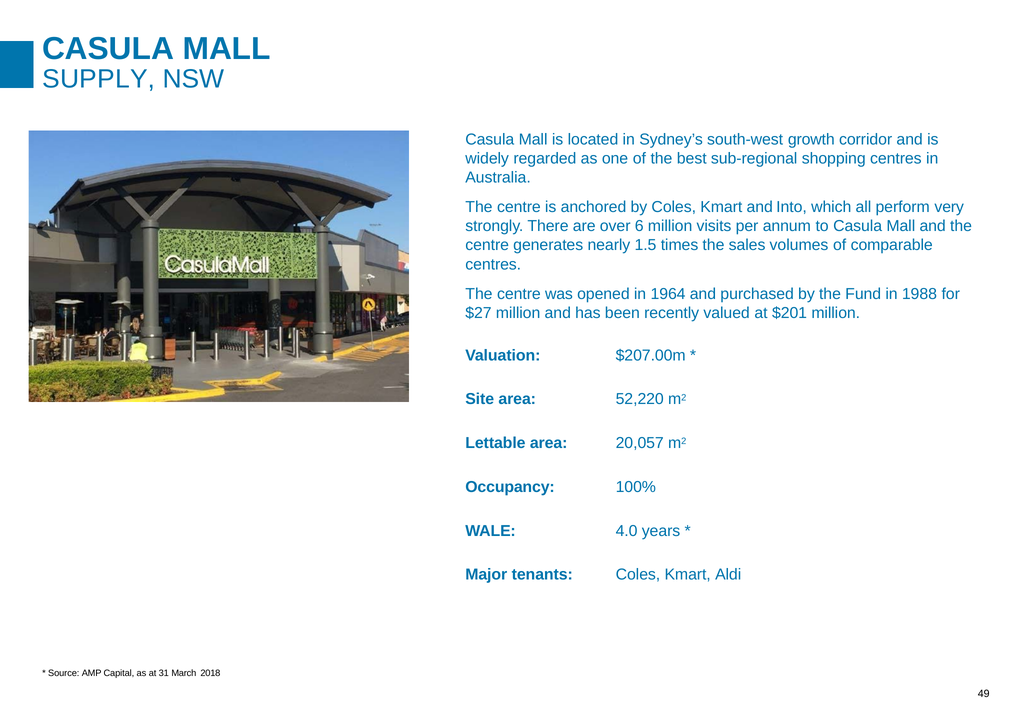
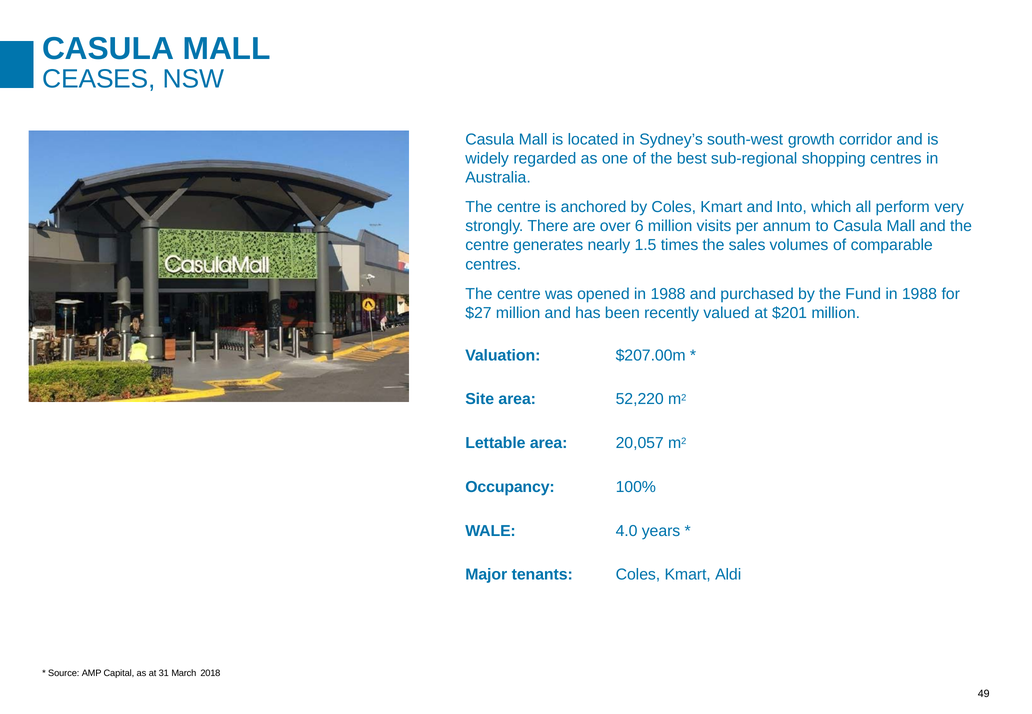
SUPPLY: SUPPLY -> CEASES (99, 79)
opened in 1964: 1964 -> 1988 (668, 294)
